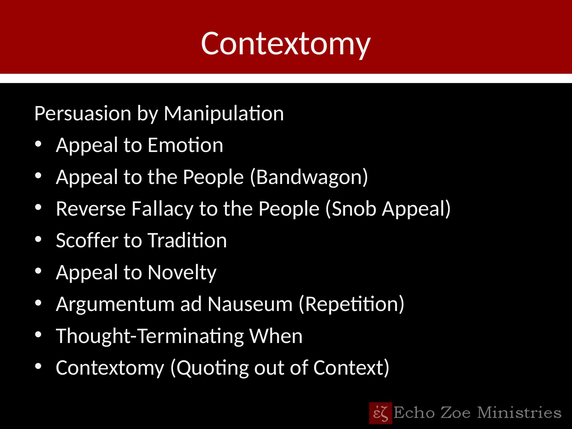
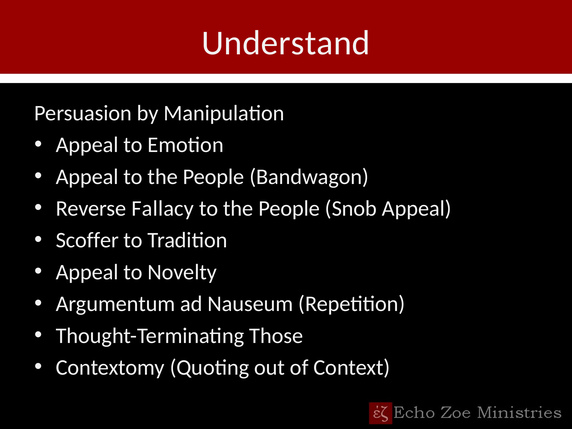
Contextomy: Contextomy -> Understand (286, 43)
When: When -> Those (276, 336)
